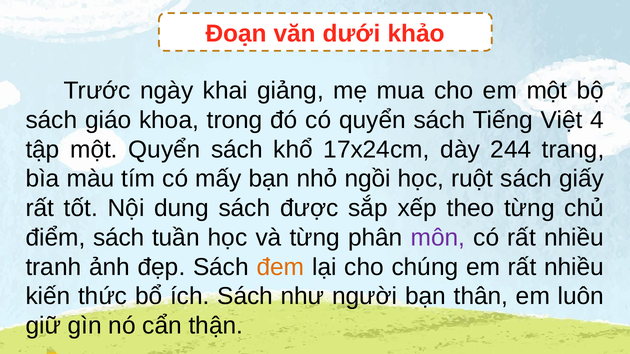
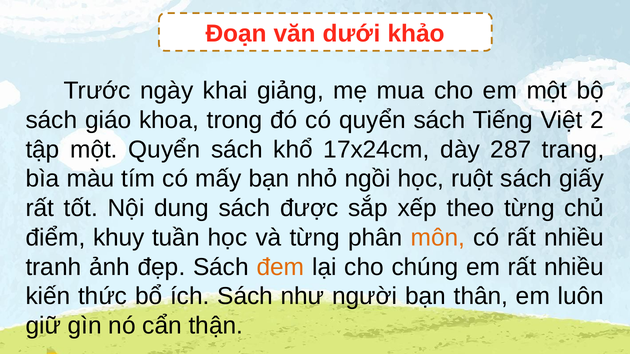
4: 4 -> 2 (597, 120)
244: 244 -> 287 (511, 150)
điểm sách: sách -> khuy (119, 238)
môn colour: purple -> orange (438, 238)
